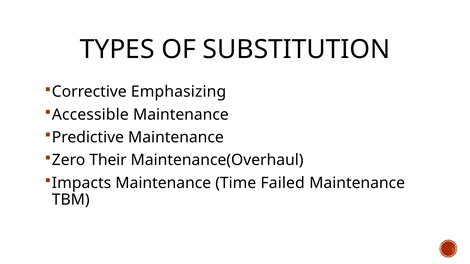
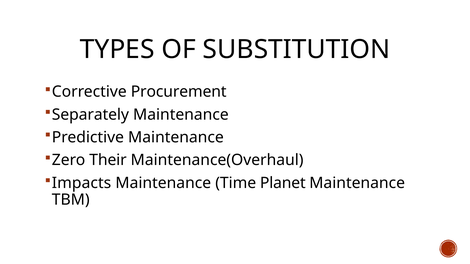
Emphasizing: Emphasizing -> Procurement (179, 92)
Accessible: Accessible -> Separately (90, 115)
Failed: Failed -> Planet (283, 183)
